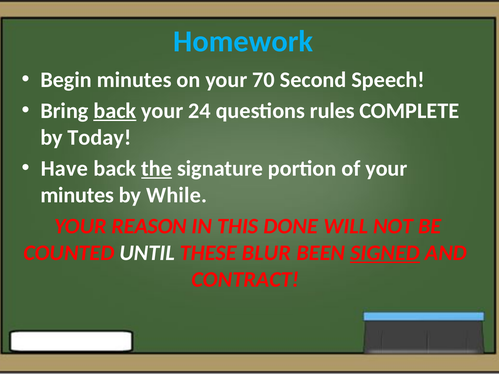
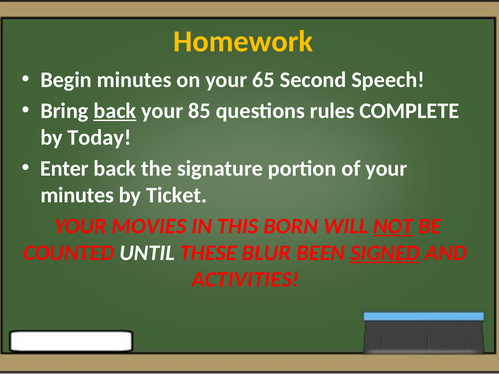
Homework colour: light blue -> yellow (243, 42)
70: 70 -> 65 (264, 80)
24: 24 -> 85 (199, 111)
Have: Have -> Enter (65, 169)
the underline: present -> none (157, 169)
While: While -> Ticket (177, 195)
REASON: REASON -> MOVIES (149, 226)
DONE: DONE -> BORN (291, 226)
NOT underline: none -> present (393, 226)
CONTRACT: CONTRACT -> ACTIVITIES (245, 280)
